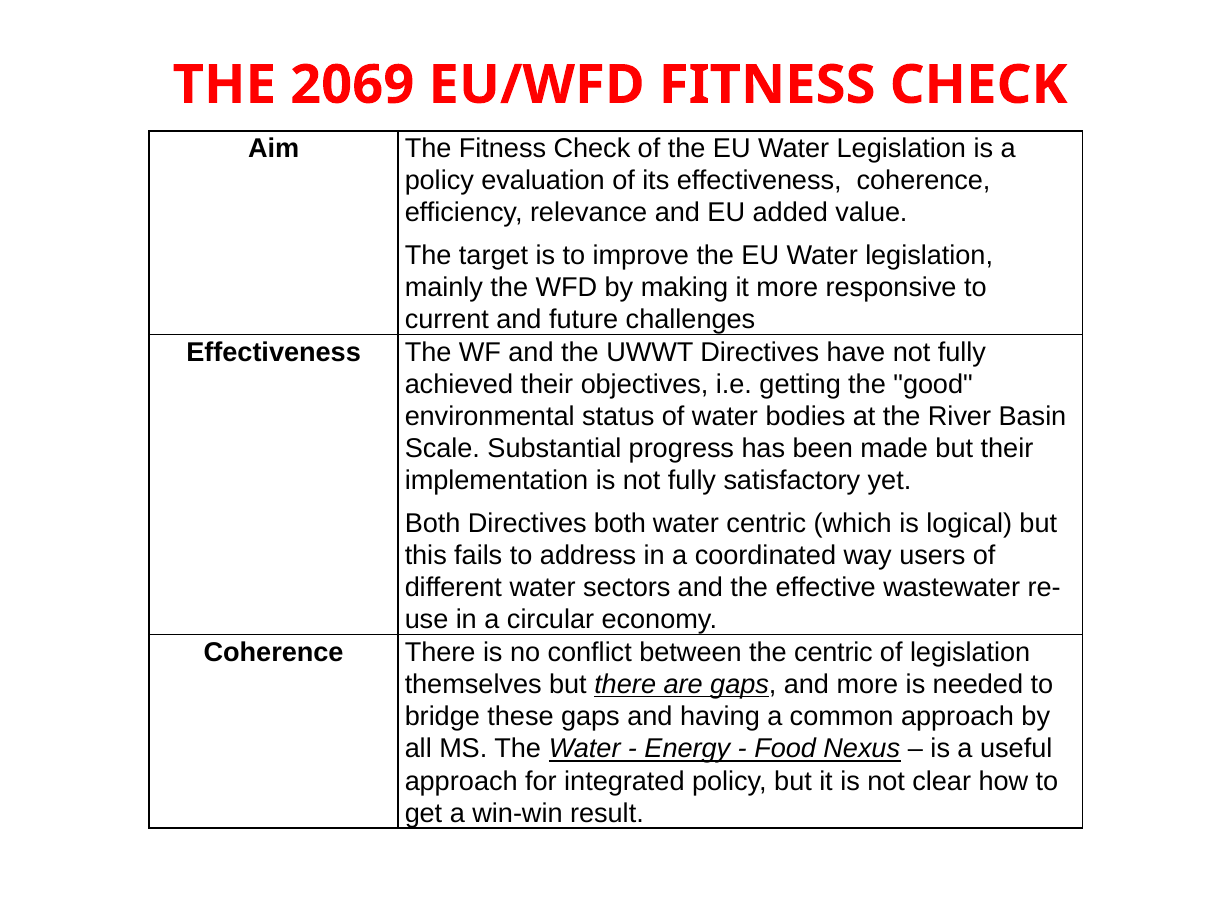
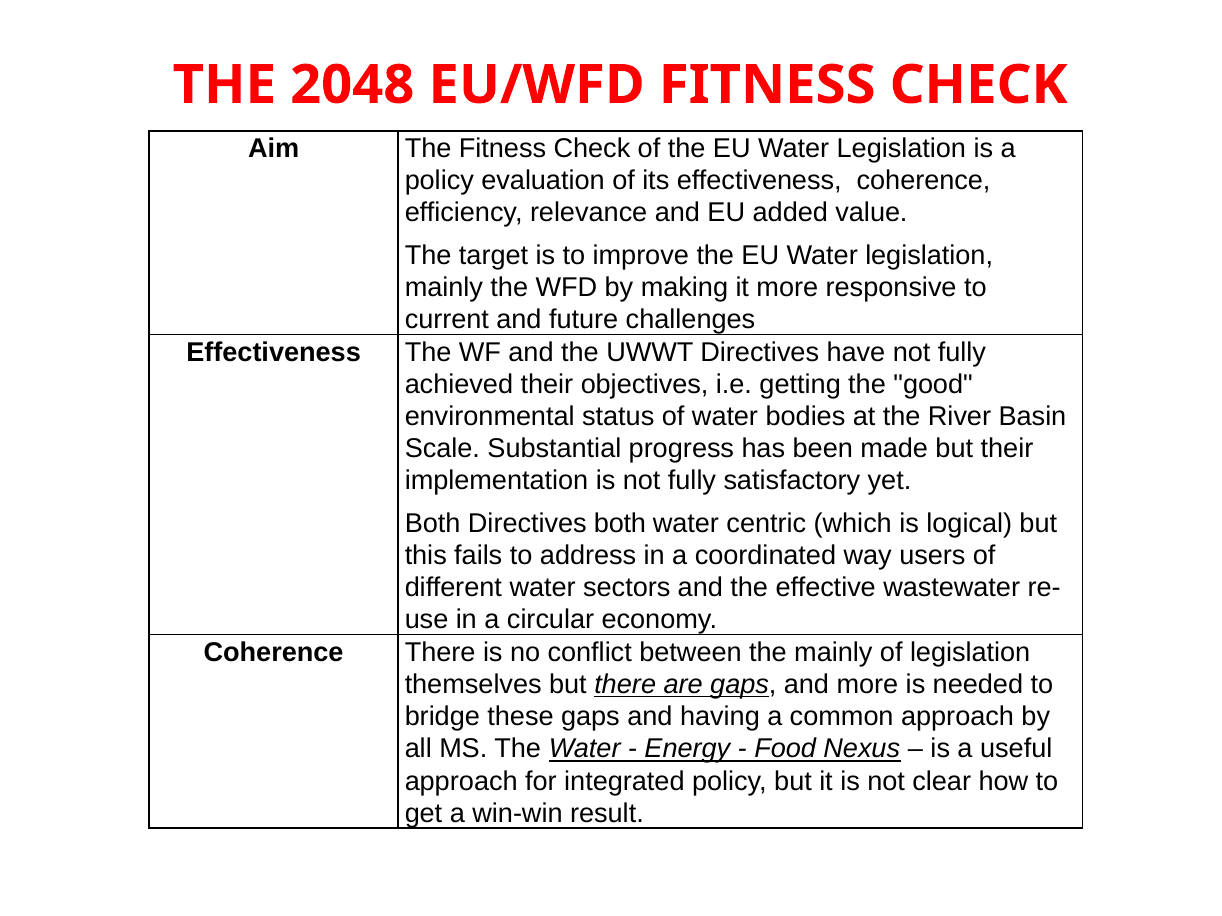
2069: 2069 -> 2048 (352, 85)
the centric: centric -> mainly (833, 653)
